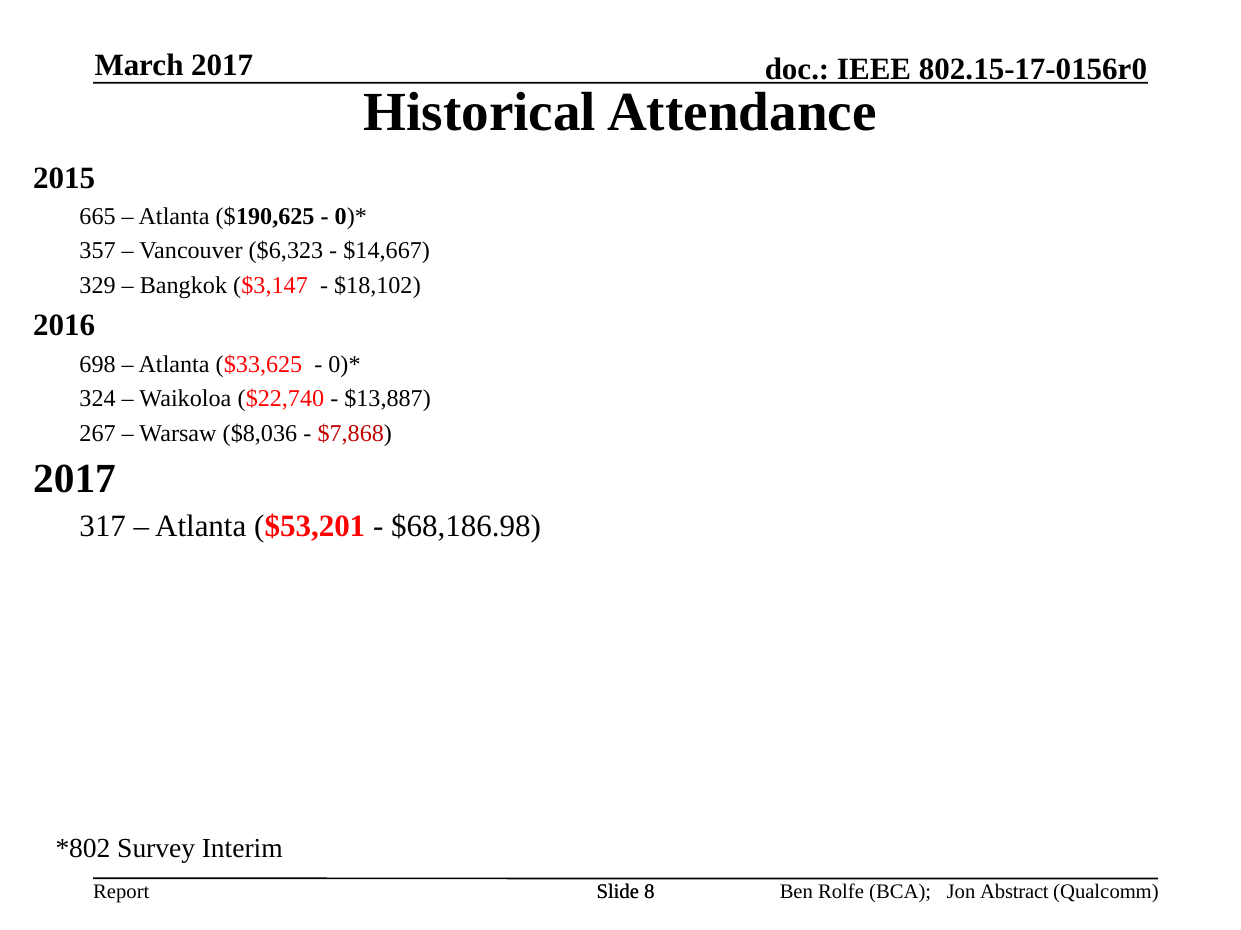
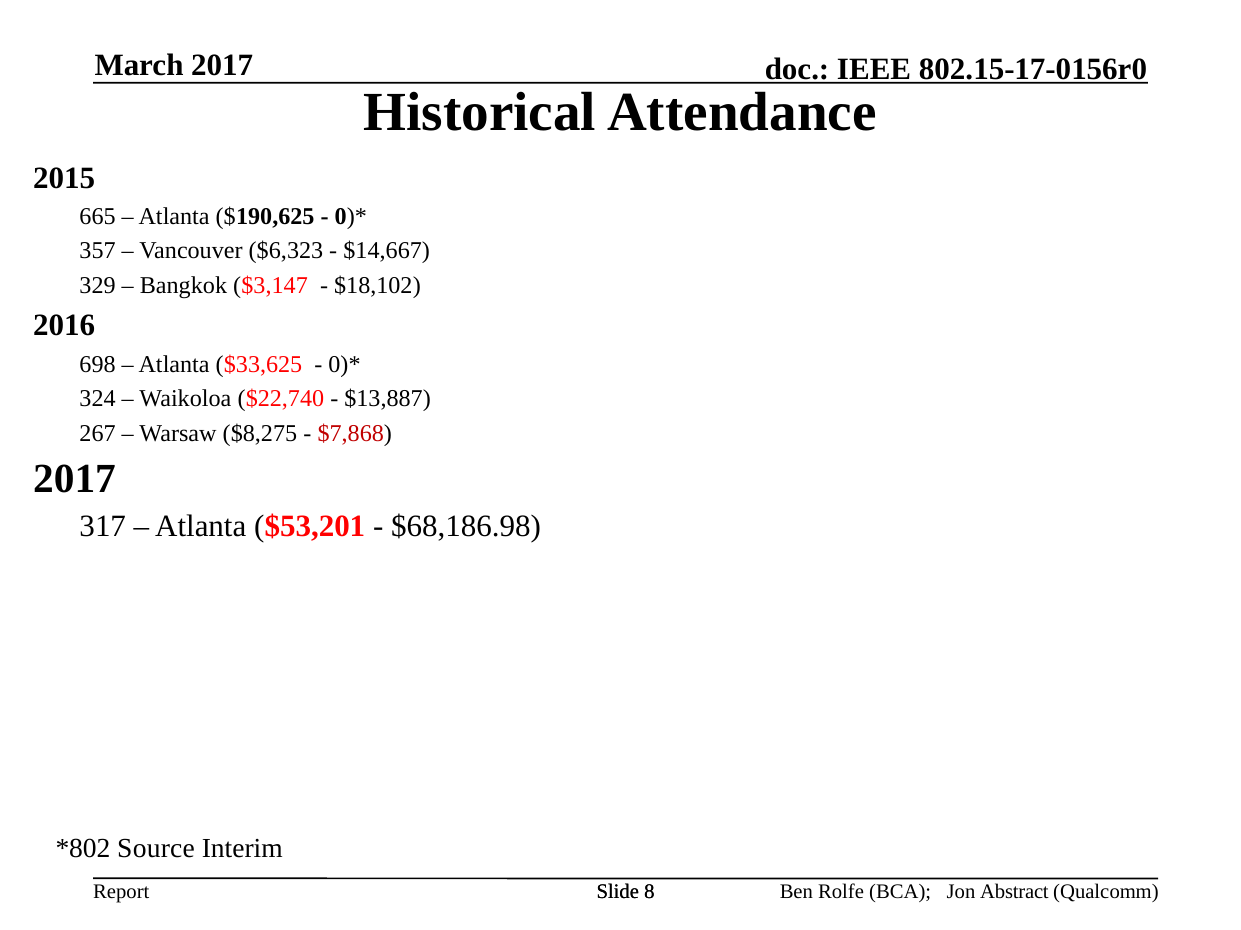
$8,036: $8,036 -> $8,275 (260, 434)
Survey: Survey -> Source (156, 850)
